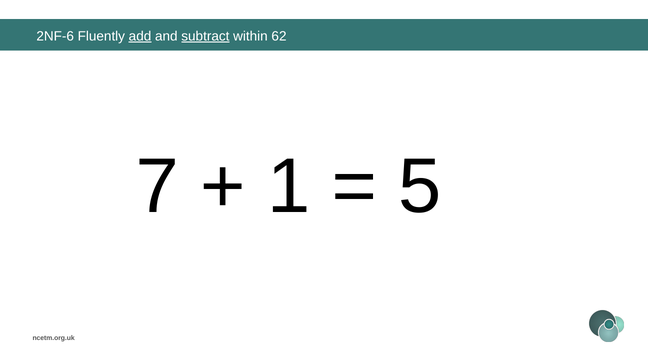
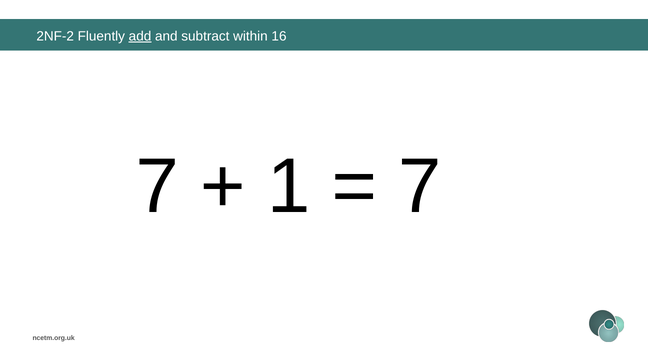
2NF-6: 2NF-6 -> 2NF-2 (55, 36)
subtract underline: present -> none (205, 36)
62: 62 -> 16 (279, 36)
5: 5 -> 7 (420, 187)
